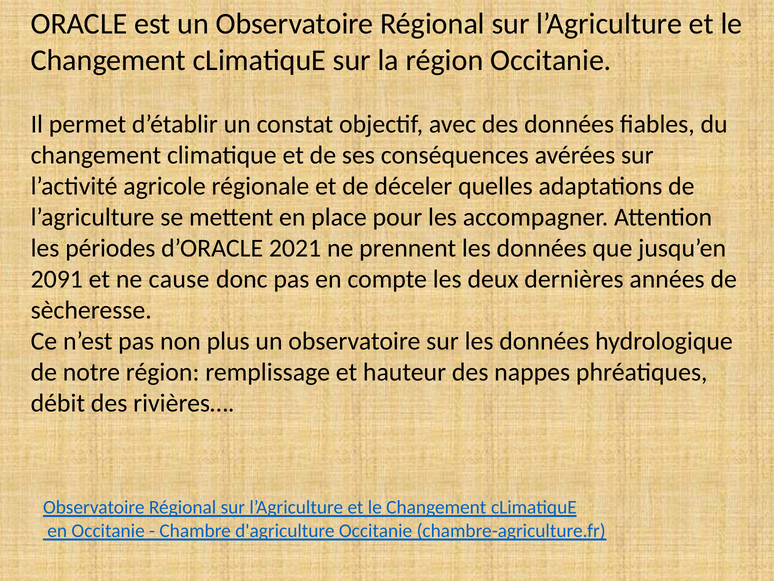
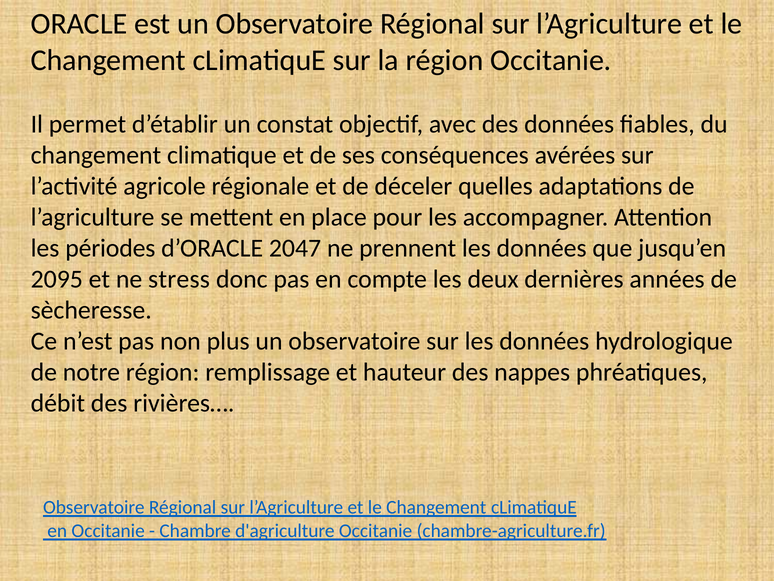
2021: 2021 -> 2047 (295, 248)
2091: 2091 -> 2095 (57, 279)
cause: cause -> stress (179, 279)
